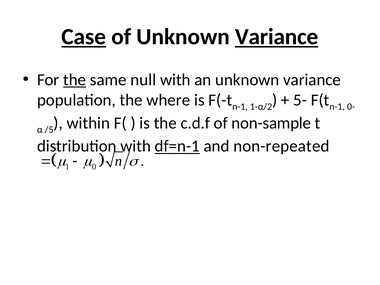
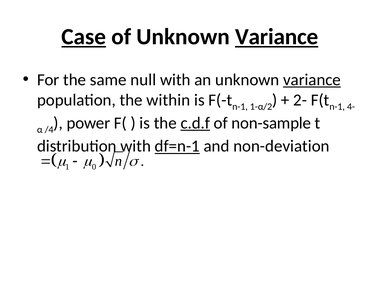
the underline: present -> none (75, 80)
variance underline: none -> present (312, 80)
where: where -> within (168, 100)
5-: 5- -> 2- (300, 100)
0-: 0- -> 4- (351, 107)
/5: /5 -> /4 (49, 130)
within: within -> power (88, 123)
c.d.f underline: none -> present (195, 123)
non-repeated: non-repeated -> non-deviation (281, 146)
